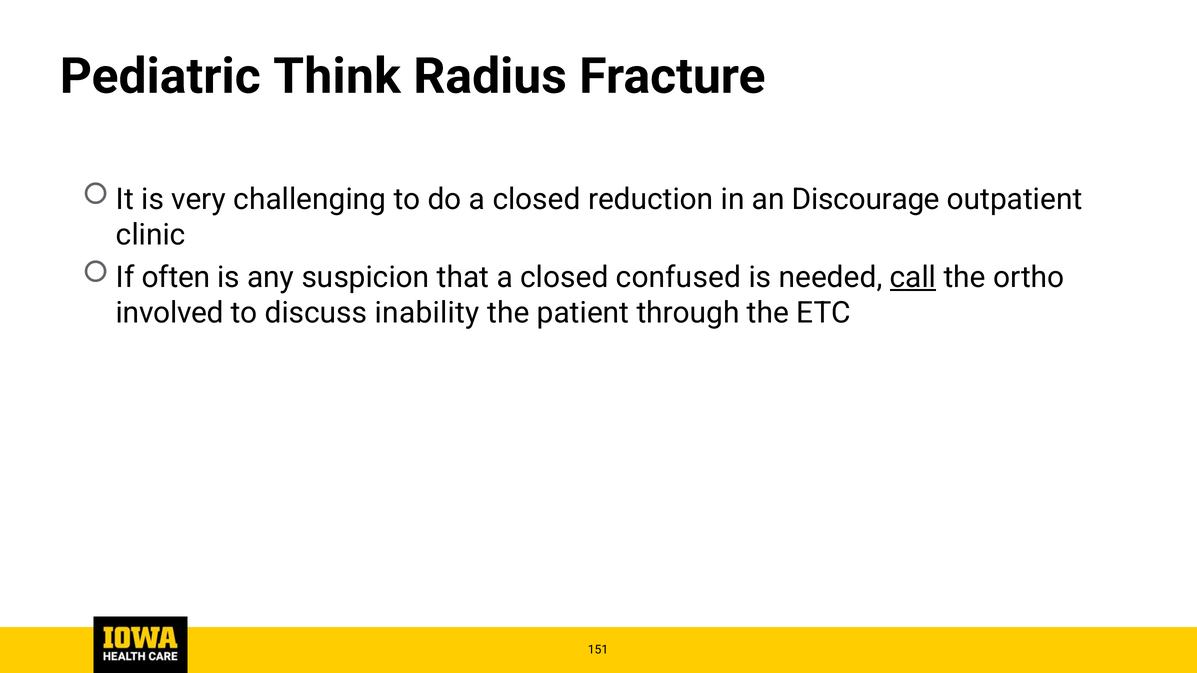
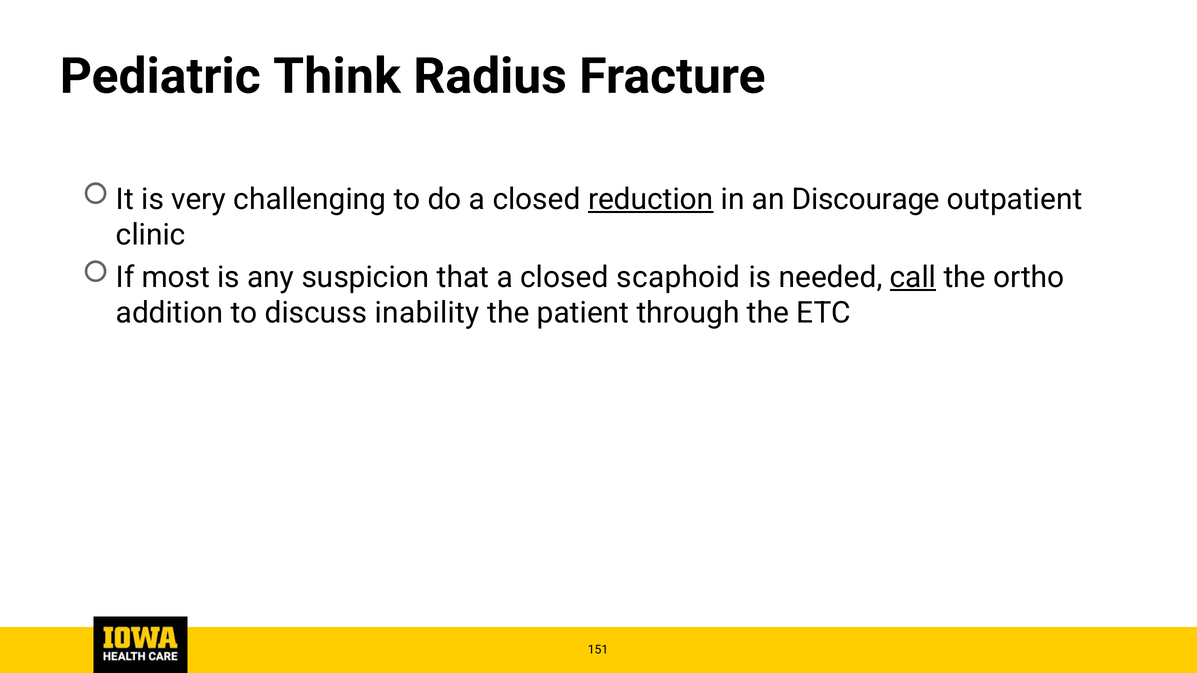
reduction underline: none -> present (651, 199)
often: often -> most (176, 277)
confused: confused -> scaphoid (678, 277)
involved: involved -> addition (170, 313)
